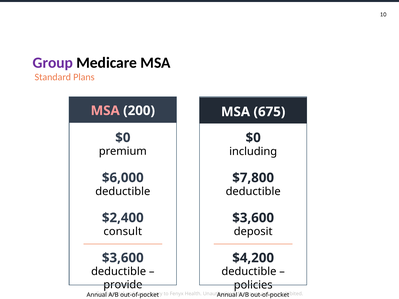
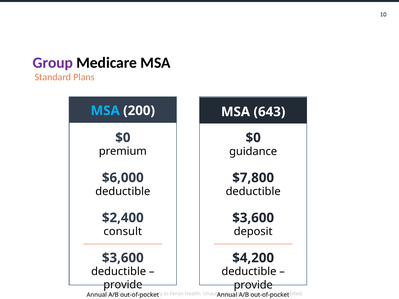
MSA colour: pink -> light blue (105, 111)
675: 675 -> 643 (269, 112)
including: including -> guidance (253, 151)
policies: policies -> provide (253, 285)
